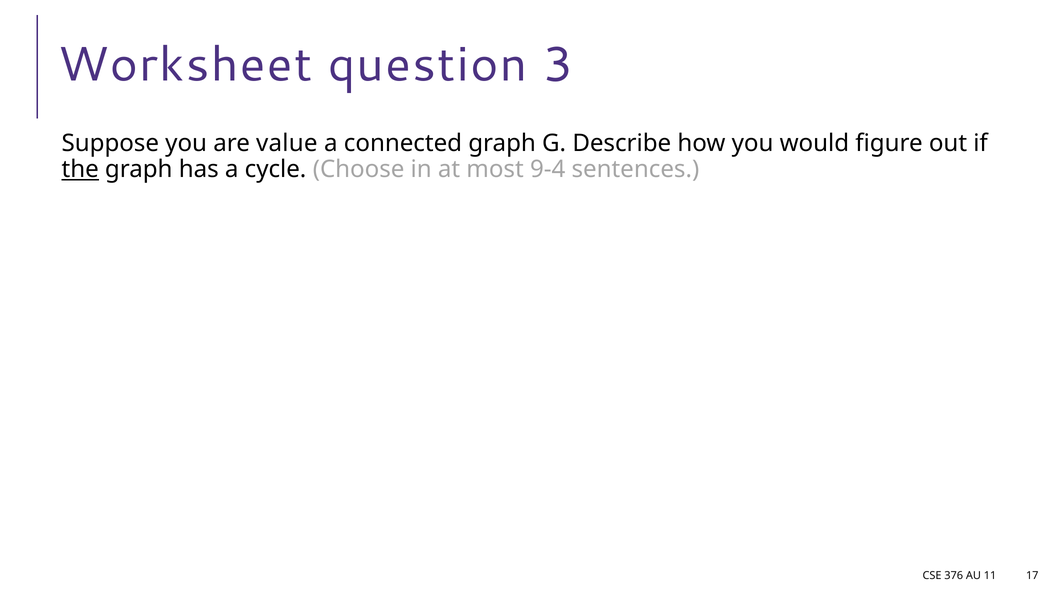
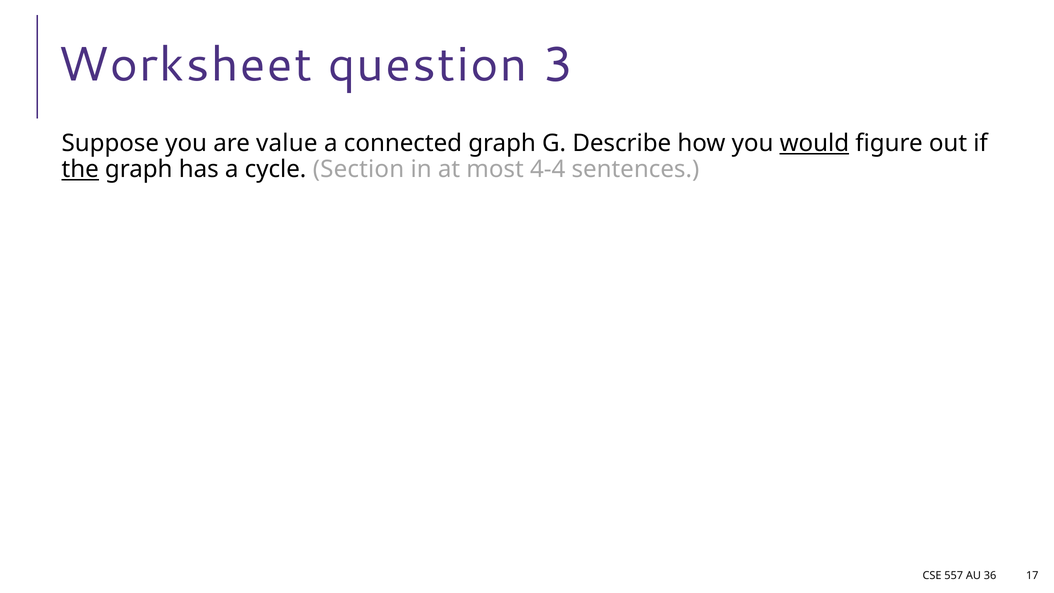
would underline: none -> present (814, 143)
Choose: Choose -> Section (359, 169)
9-4: 9-4 -> 4-4 (548, 169)
376: 376 -> 557 (954, 575)
11: 11 -> 36 (990, 575)
